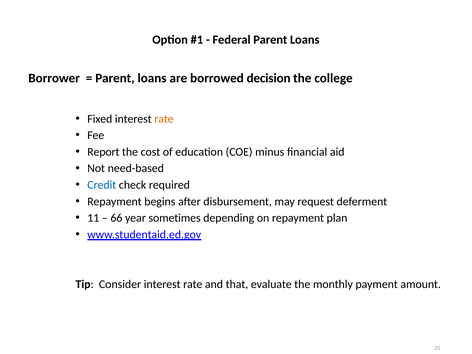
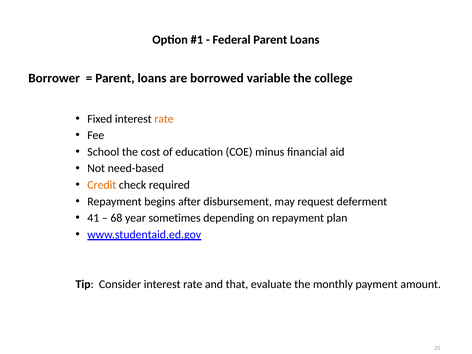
decision: decision -> variable (269, 78)
Report: Report -> School (103, 152)
Credit colour: blue -> orange (102, 185)
11: 11 -> 41 (93, 218)
66: 66 -> 68 (116, 218)
